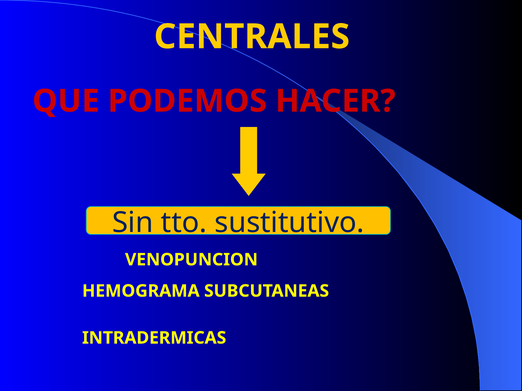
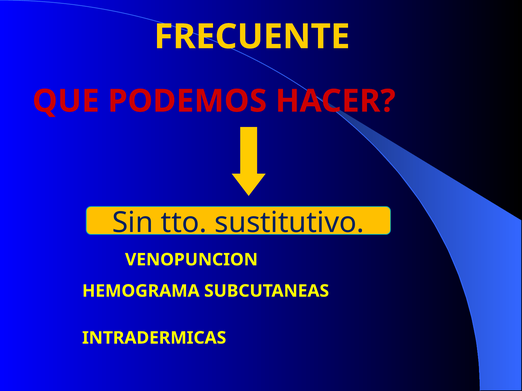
CENTRALES: CENTRALES -> FRECUENTE (252, 37)
